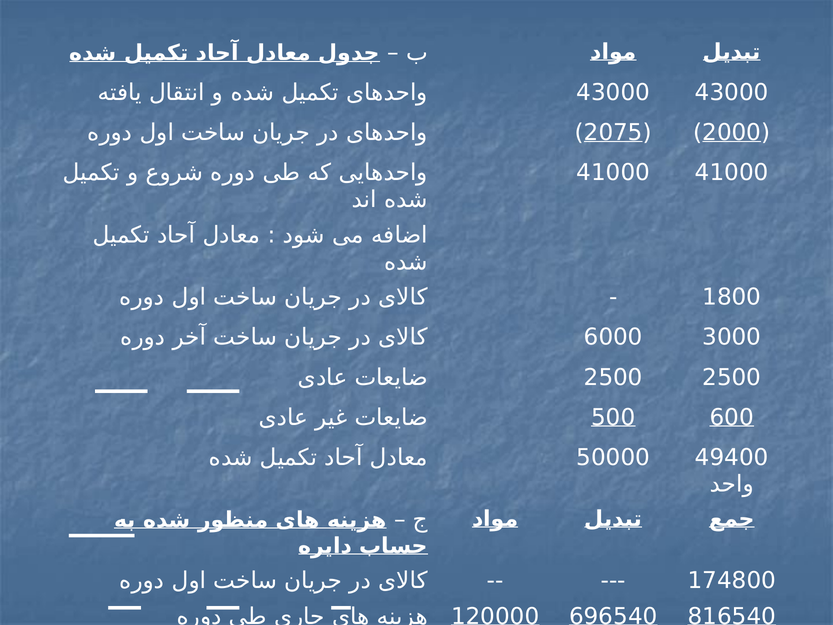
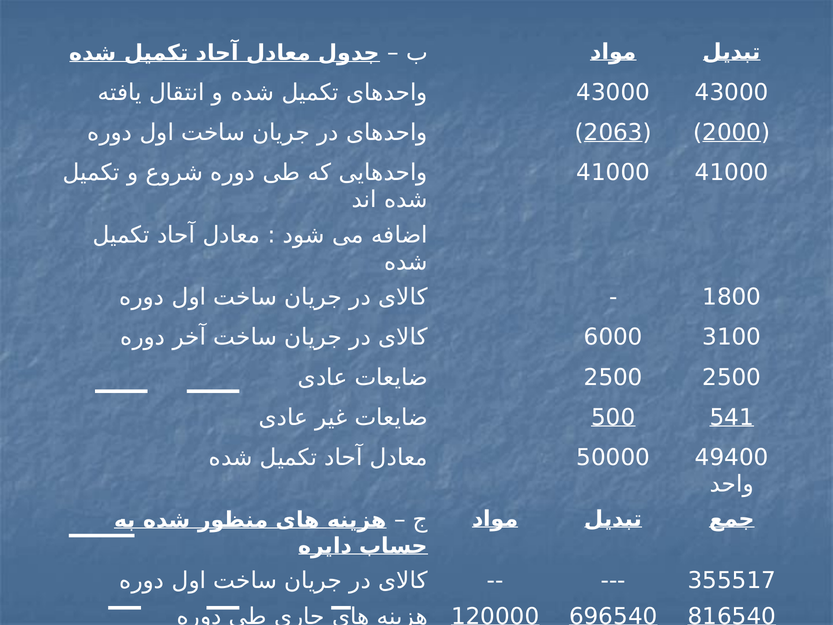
2075: 2075 -> 2063 (613, 133)
3000: 3000 -> 3100 (732, 337)
600: 600 -> 541 (732, 417)
174800: 174800 -> 355517 (732, 580)
